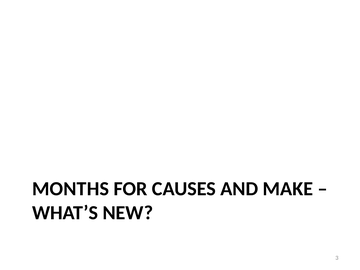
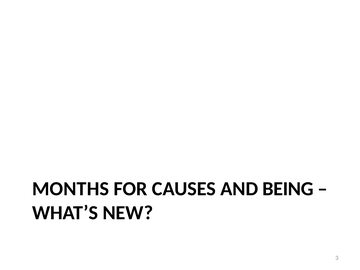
MAKE: MAKE -> BEING (288, 189)
